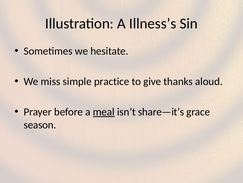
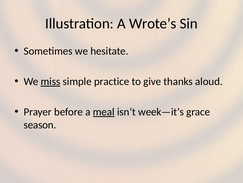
Illness’s: Illness’s -> Wrote’s (153, 24)
miss underline: none -> present (50, 81)
share—it’s: share—it’s -> week—it’s (161, 111)
